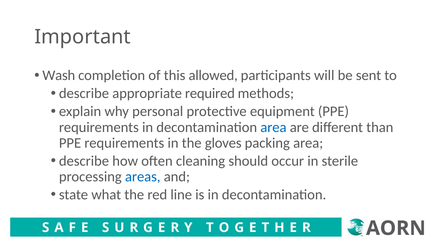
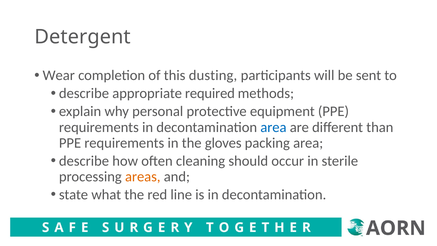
Important: Important -> Detergent (83, 37)
Wash: Wash -> Wear (59, 75)
allowed: allowed -> dusting (213, 75)
areas colour: blue -> orange (143, 177)
